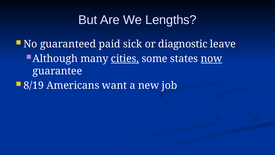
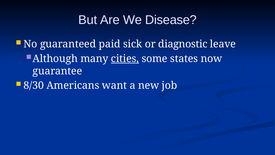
Lengths: Lengths -> Disease (171, 20)
now underline: present -> none (211, 58)
8/19: 8/19 -> 8/30 (34, 85)
